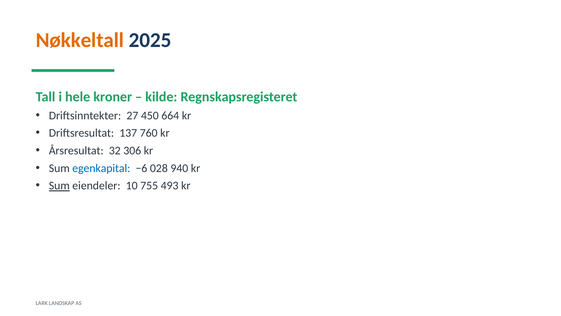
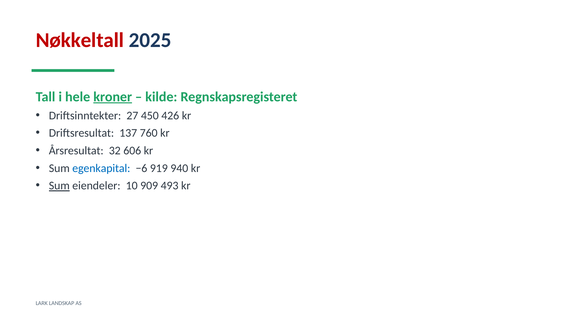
Nøkkeltall colour: orange -> red (80, 40)
kroner underline: none -> present (113, 97)
664: 664 -> 426 (170, 115)
306: 306 -> 606 (132, 150)
028: 028 -> 919 (159, 168)
755: 755 -> 909 (149, 186)
